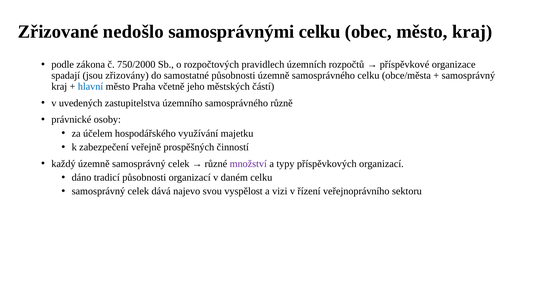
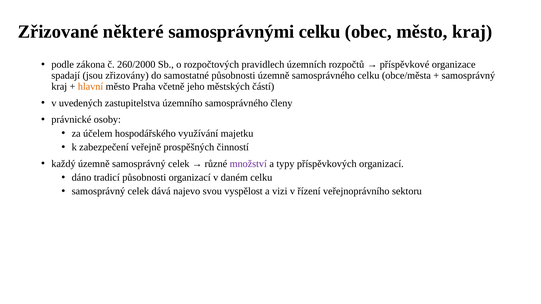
nedošlo: nedošlo -> některé (133, 32)
750/2000: 750/2000 -> 260/2000 (136, 65)
hlavní colour: blue -> orange (91, 87)
různě: různě -> členy (281, 103)
